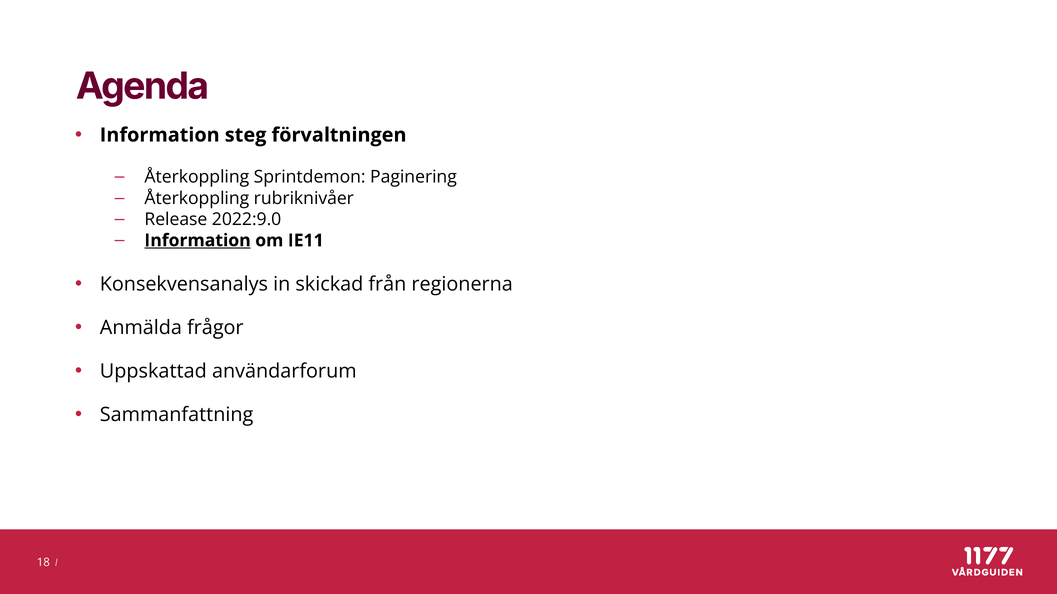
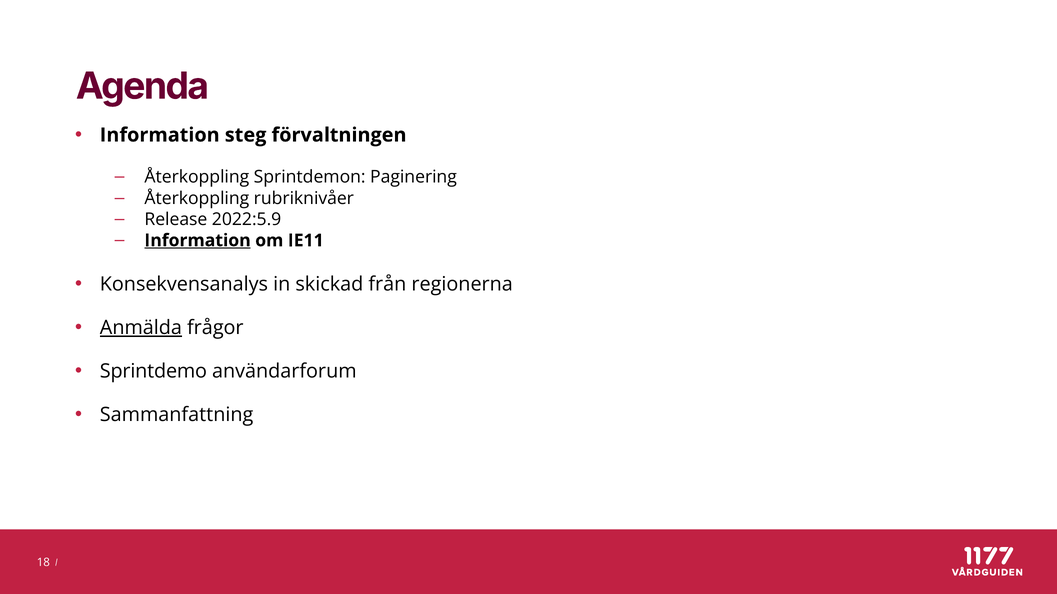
2022:9.0: 2022:9.0 -> 2022:5.9 (247, 220)
Anmälda underline: none -> present (141, 328)
Uppskattad: Uppskattad -> Sprintdemo (153, 372)
